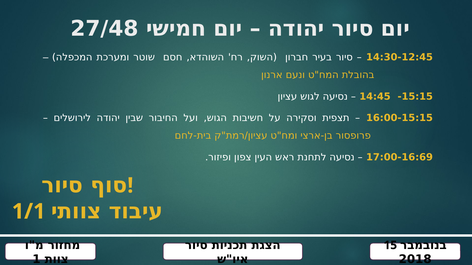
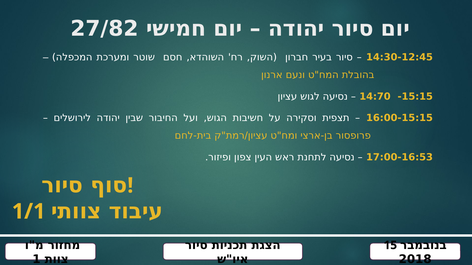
27/48: 27/48 -> 27/82 (105, 29)
14:45: 14:45 -> 14:70 (375, 97)
17:00-16:69: 17:00-16:69 -> 17:00-16:53 (400, 158)
